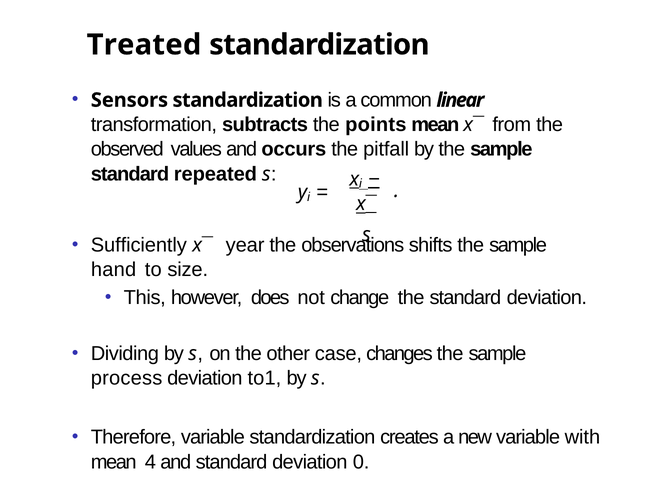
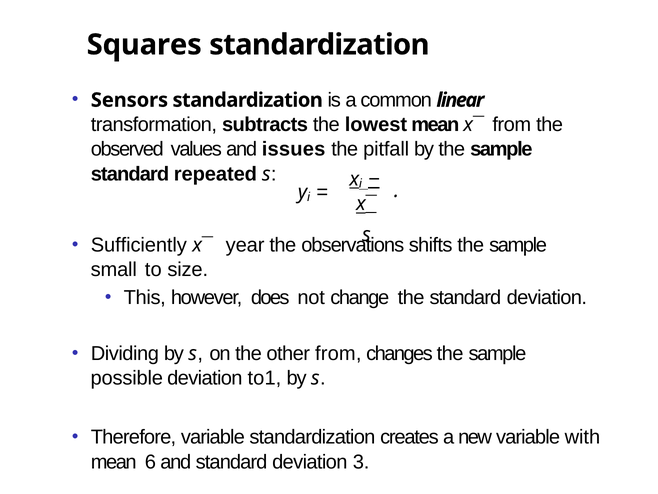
Treated: Treated -> Squares (144, 45)
points: points -> lowest (376, 125)
occurs: occurs -> issues (294, 149)
hand: hand -> small (114, 270)
other case: case -> from (338, 353)
process: process -> possible (127, 378)
4: 4 -> 6 (150, 461)
0: 0 -> 3 (361, 461)
